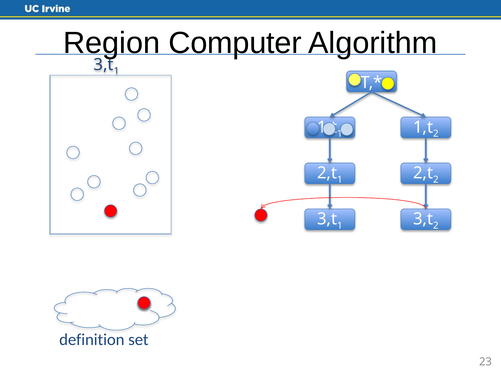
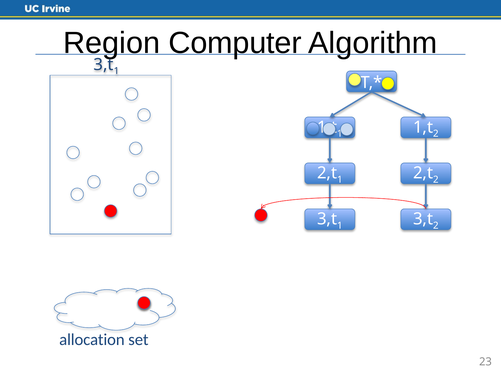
definition: definition -> allocation (92, 339)
